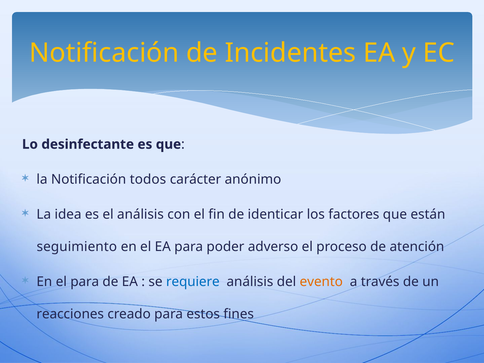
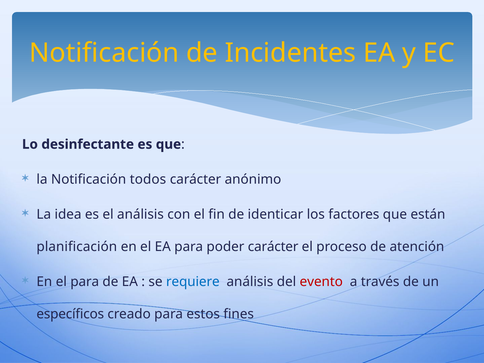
seguimiento: seguimiento -> planificación (77, 247)
poder adverso: adverso -> carácter (273, 247)
evento colour: orange -> red (321, 282)
reacciones: reacciones -> específicos (70, 314)
